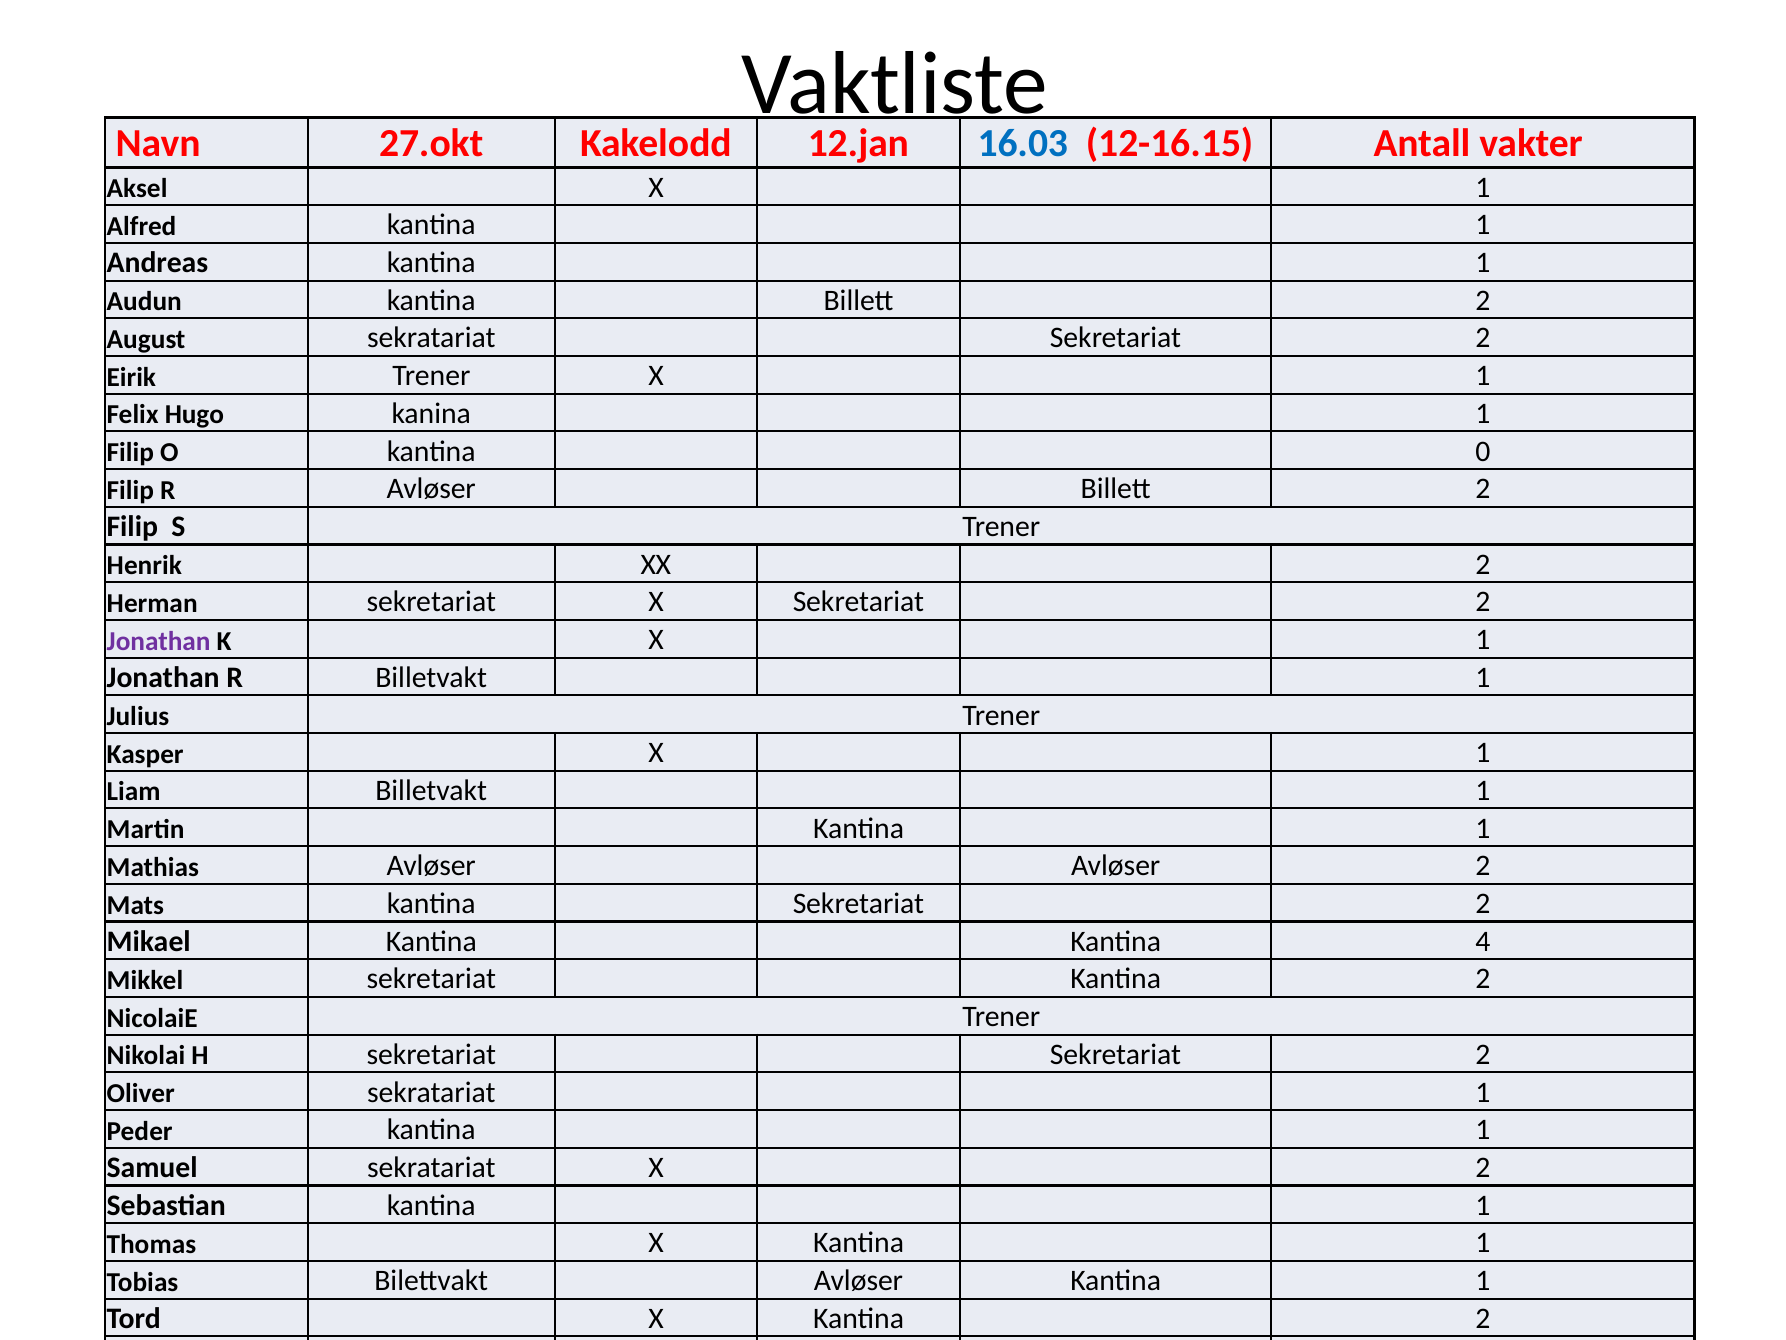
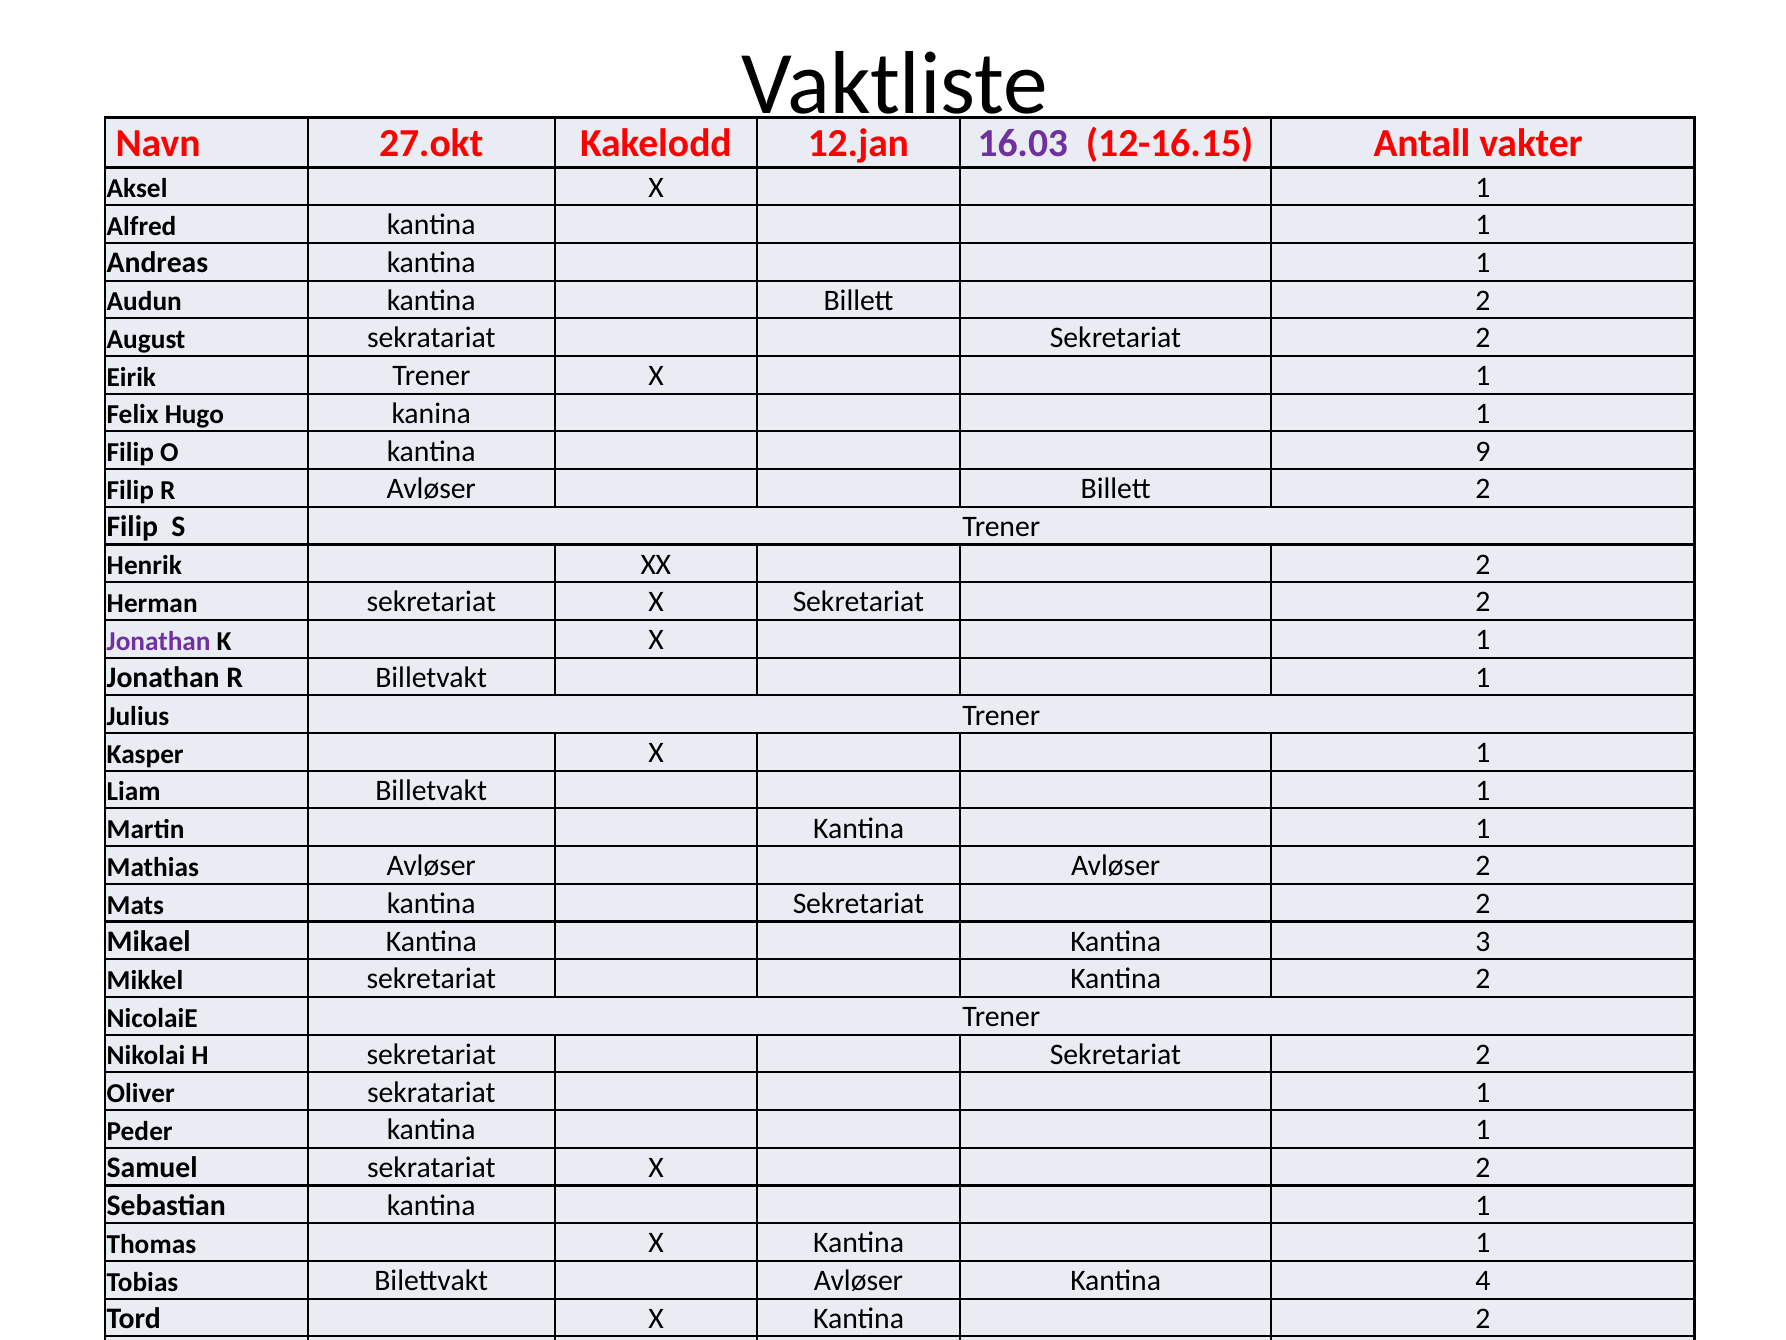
16.03 colour: blue -> purple (1023, 144)
0: 0 -> 9 (1483, 451)
4: 4 -> 3 (1483, 941)
Avløser Kantina 1: 1 -> 4 (1483, 1280)
